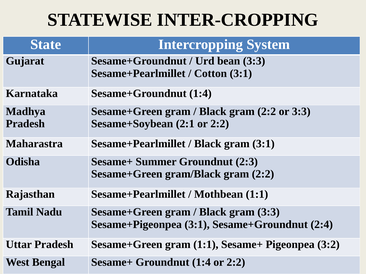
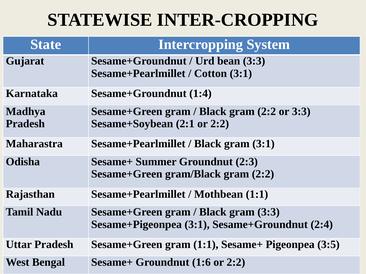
3:2: 3:2 -> 3:5 (328, 245)
Groundnut 1:4: 1:4 -> 1:6 (201, 263)
